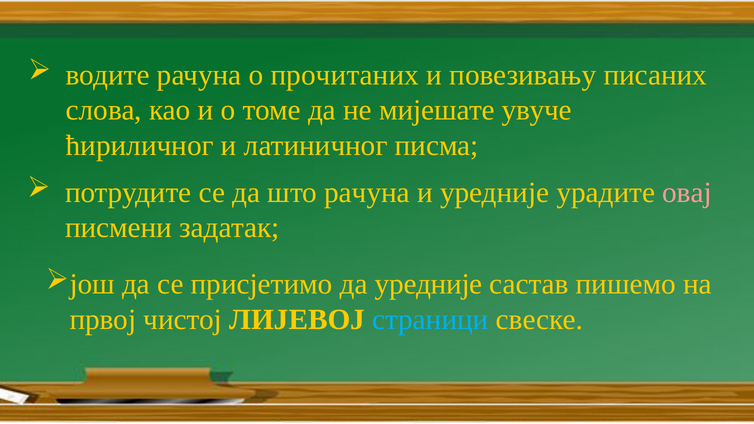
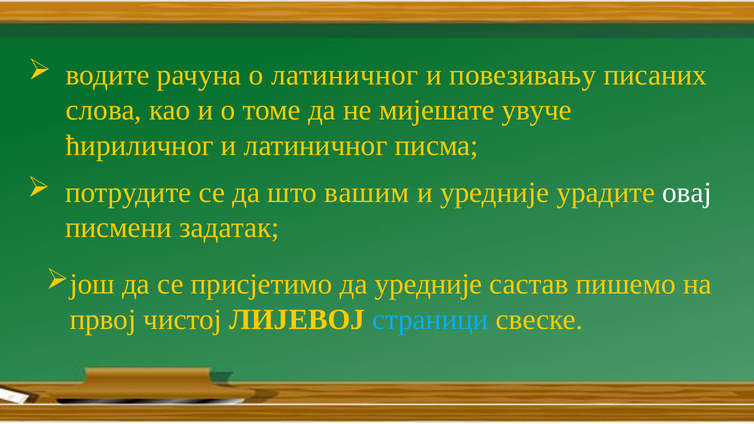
о прочитаних: прочитаних -> латиничног (345, 75)
што рачуна: рачуна -> вашим (367, 193)
овај colour: pink -> white (687, 193)
